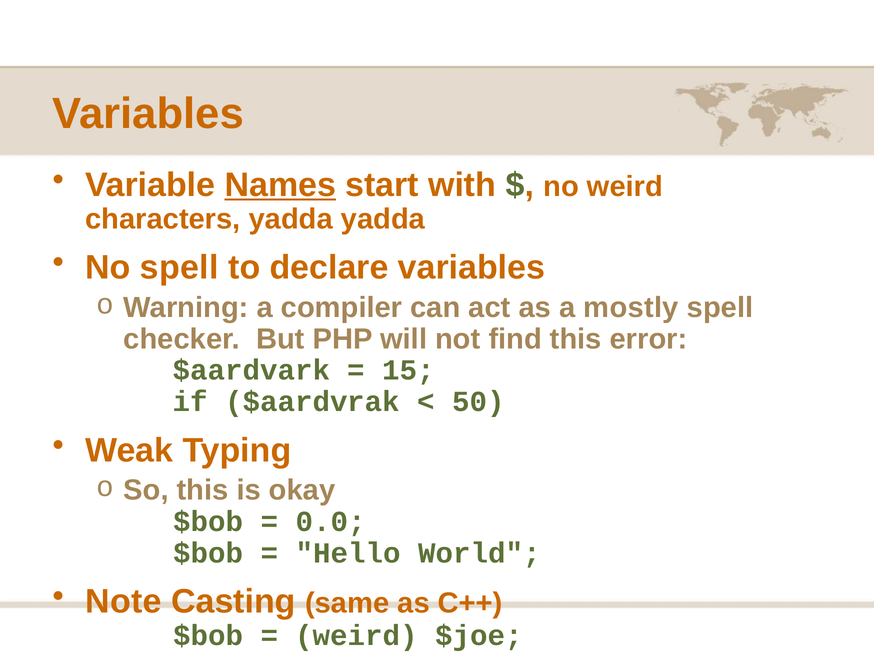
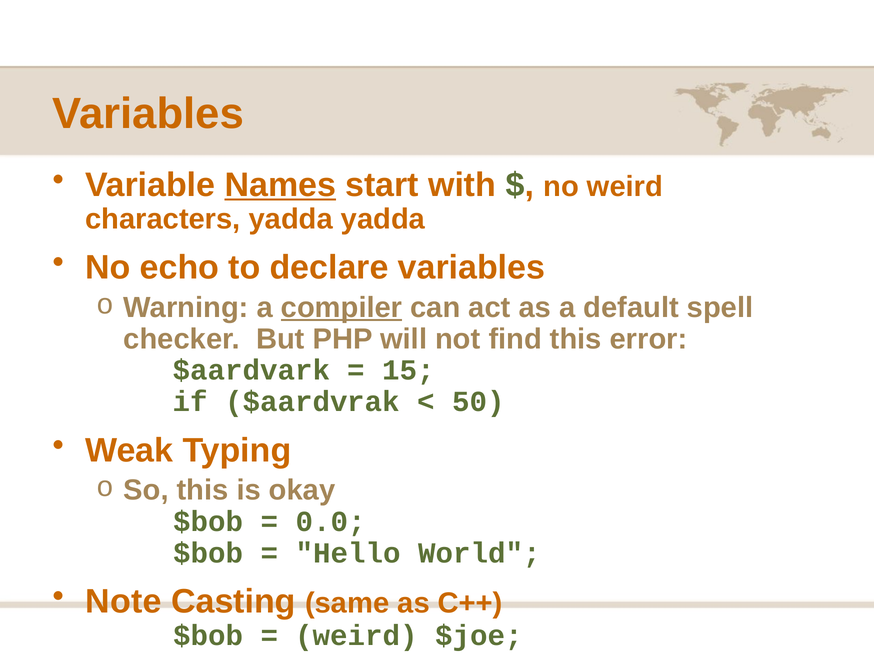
No spell: spell -> echo (179, 268)
compiler underline: none -> present (342, 308)
mostly: mostly -> default (631, 308)
